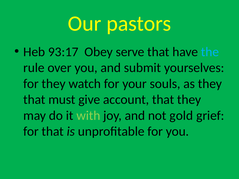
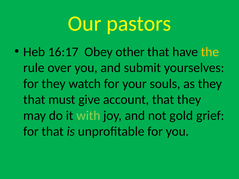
93:17: 93:17 -> 16:17 (63, 52)
serve: serve -> other (130, 52)
the colour: light blue -> yellow (210, 52)
